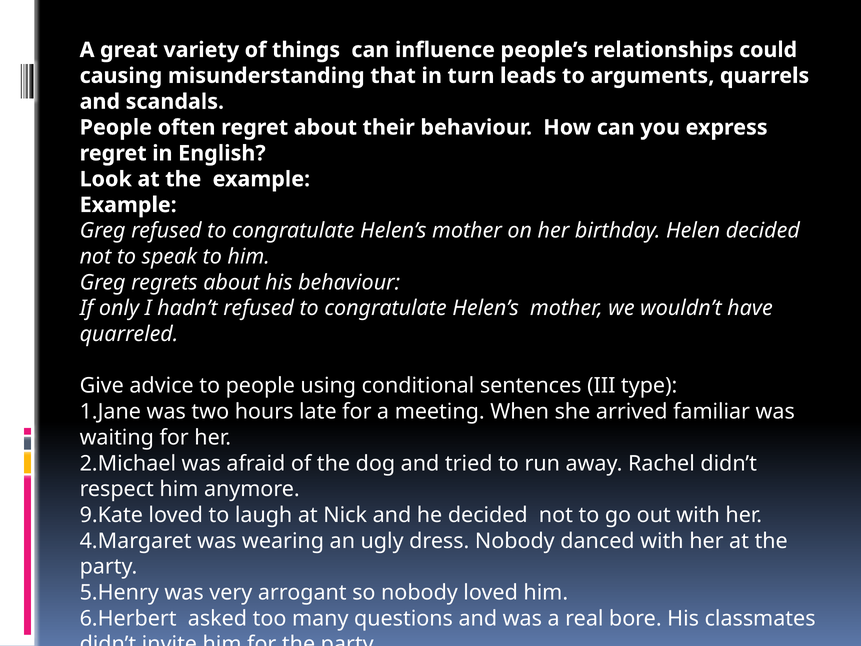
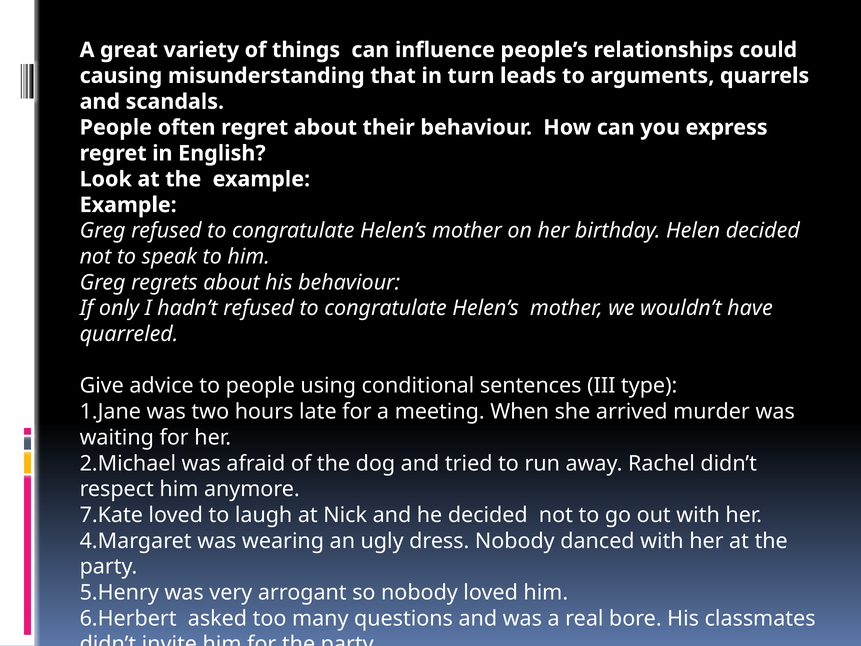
familiar: familiar -> murder (712, 412)
9.Kate: 9.Kate -> 7.Kate (111, 515)
